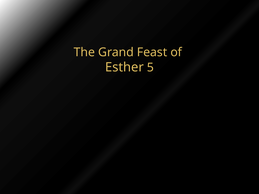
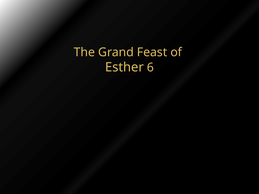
5: 5 -> 6 (150, 68)
